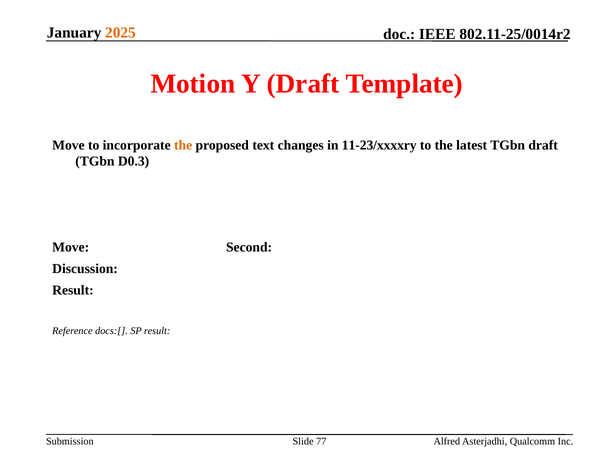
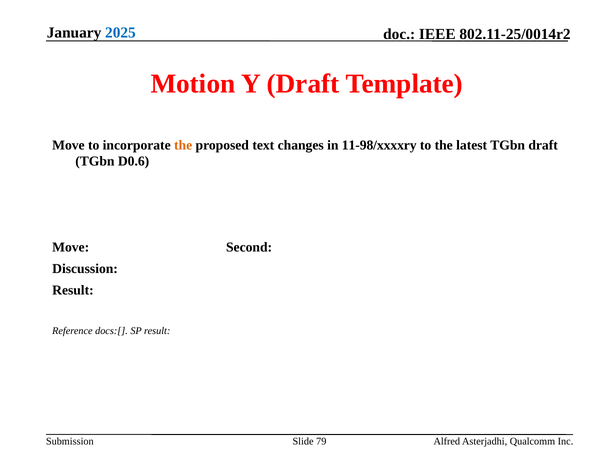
2025 colour: orange -> blue (120, 33)
11-23/xxxxry: 11-23/xxxxry -> 11-98/xxxxry (379, 145)
D0.3: D0.3 -> D0.6 (134, 162)
77: 77 -> 79 (321, 442)
